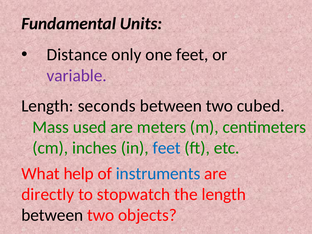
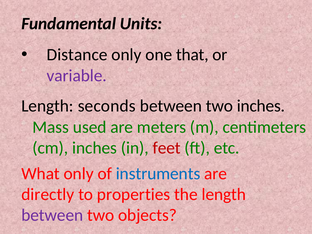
one feet: feet -> that (192, 55)
two cubed: cubed -> inches (261, 106)
feet colour: blue -> red (167, 148)
What help: help -> only (79, 174)
stopwatch: stopwatch -> properties (134, 194)
between colour: black -> purple (52, 215)
